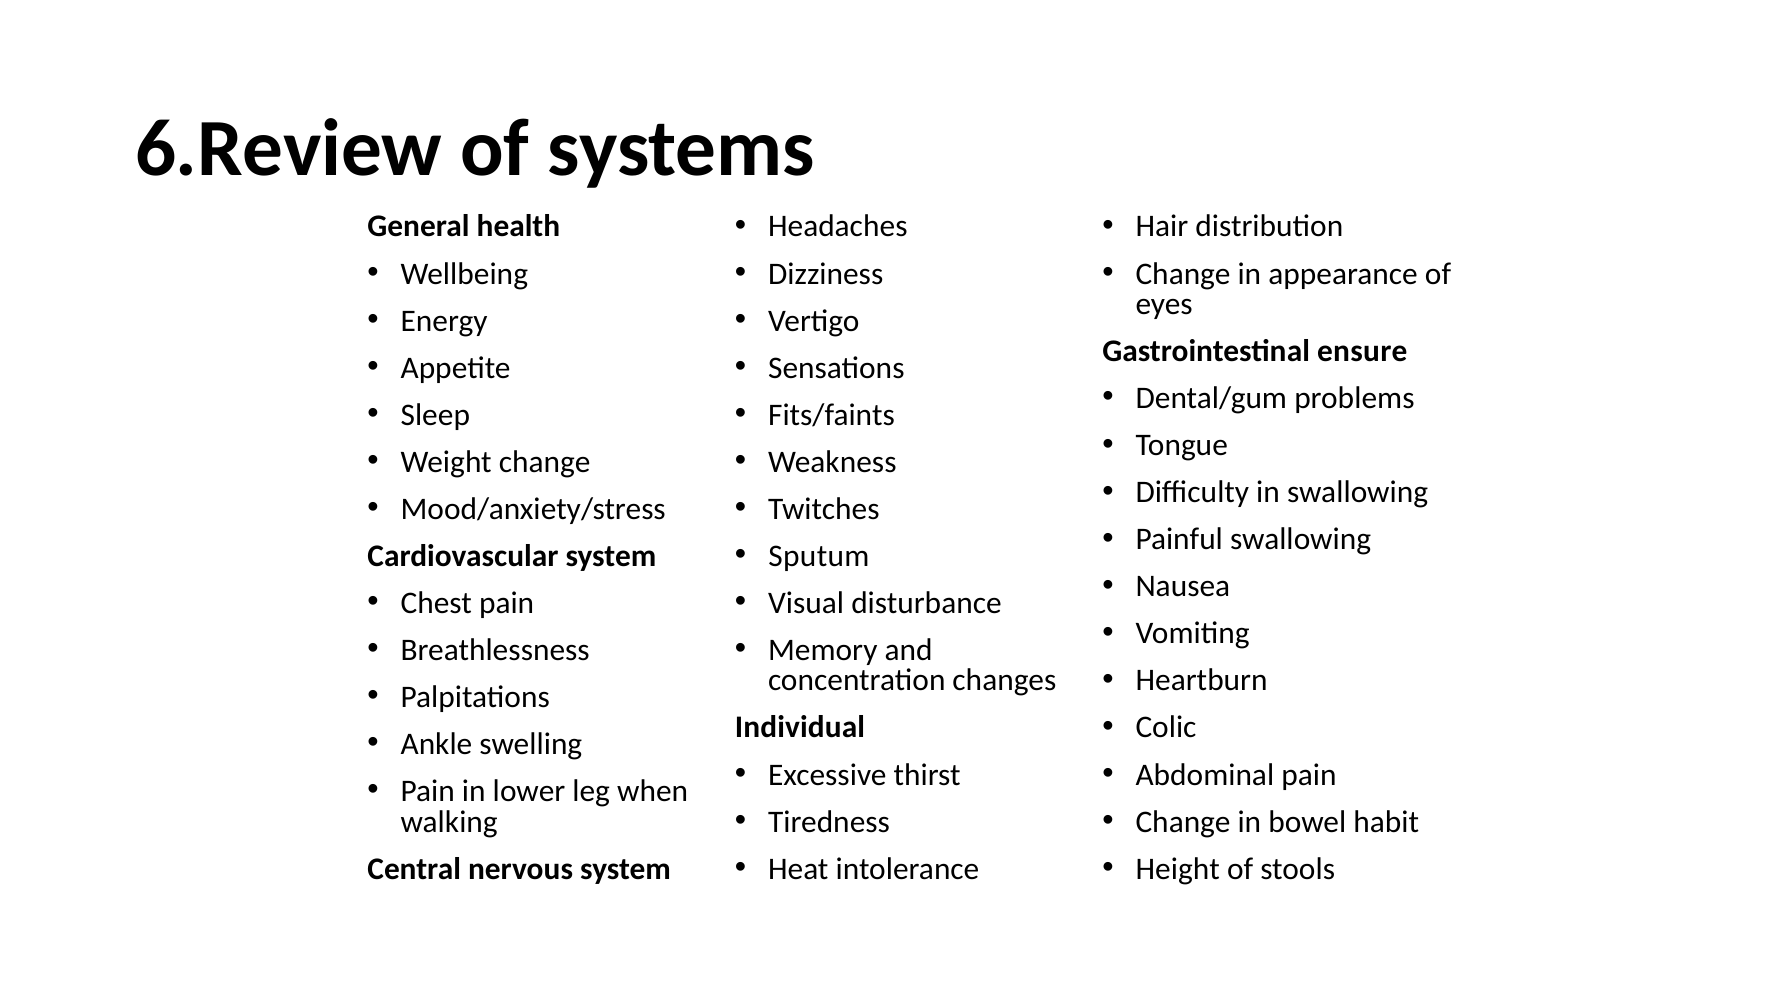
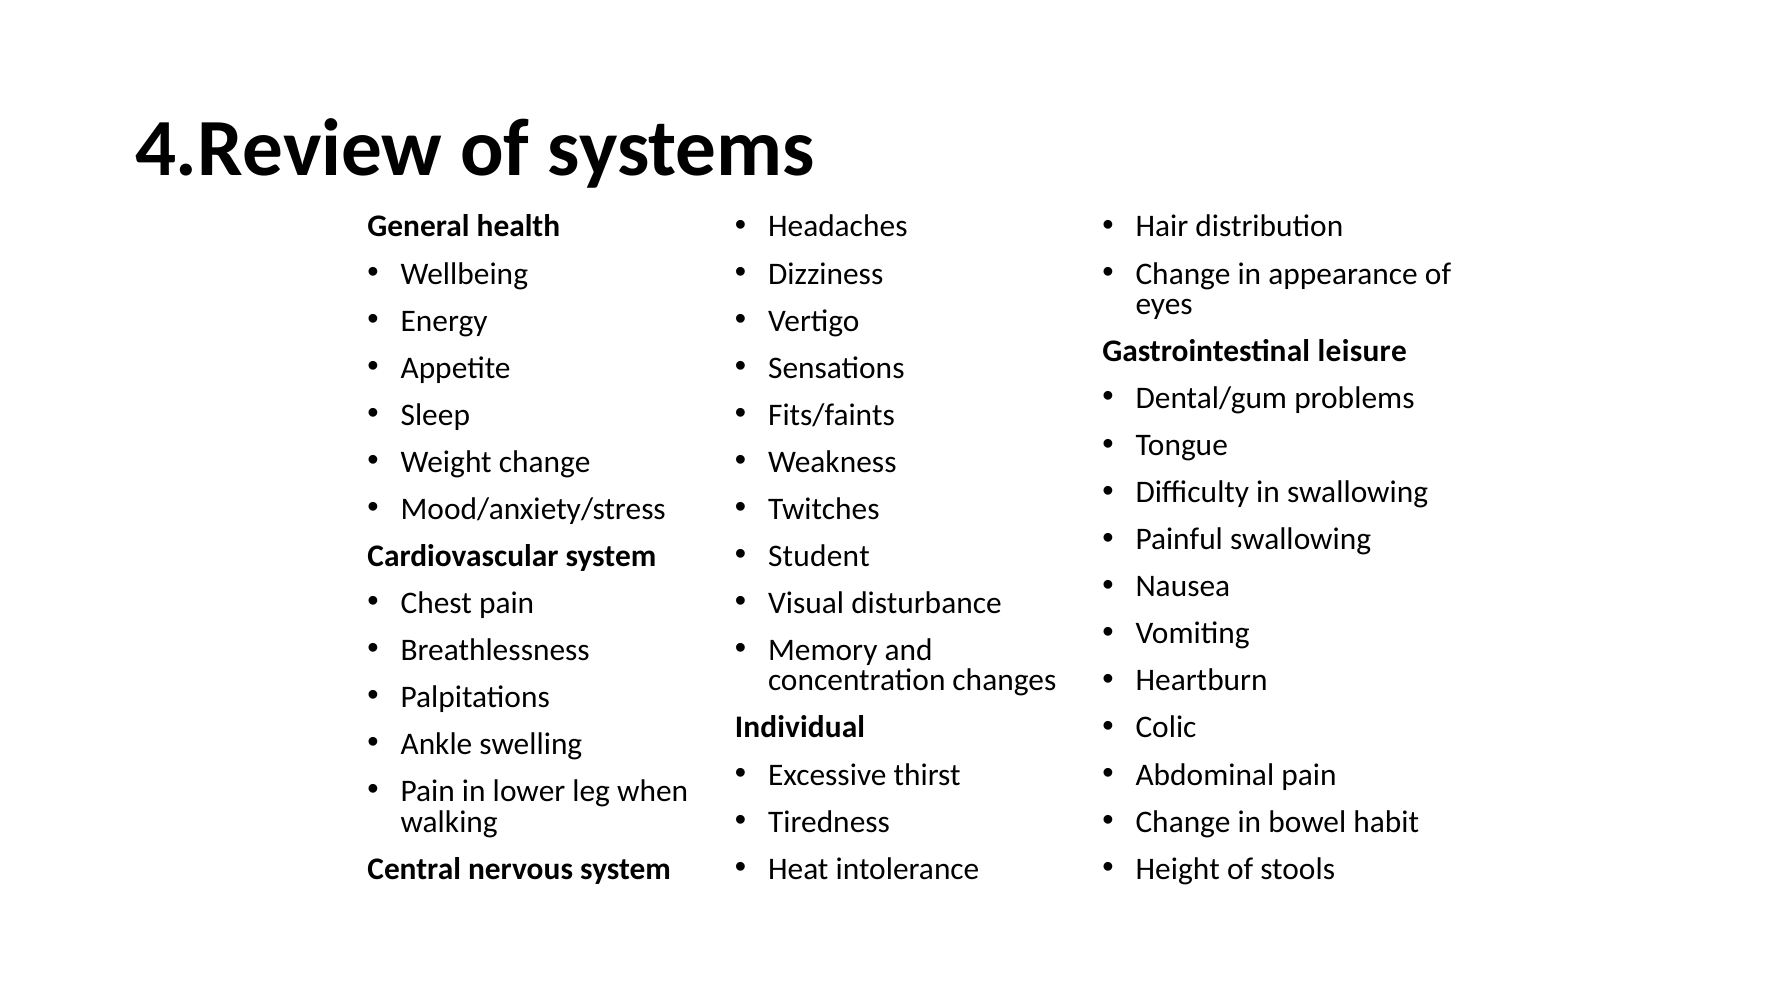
6.Review: 6.Review -> 4.Review (289, 149)
ensure: ensure -> leisure (1362, 351)
Sputum: Sputum -> Student (819, 556)
